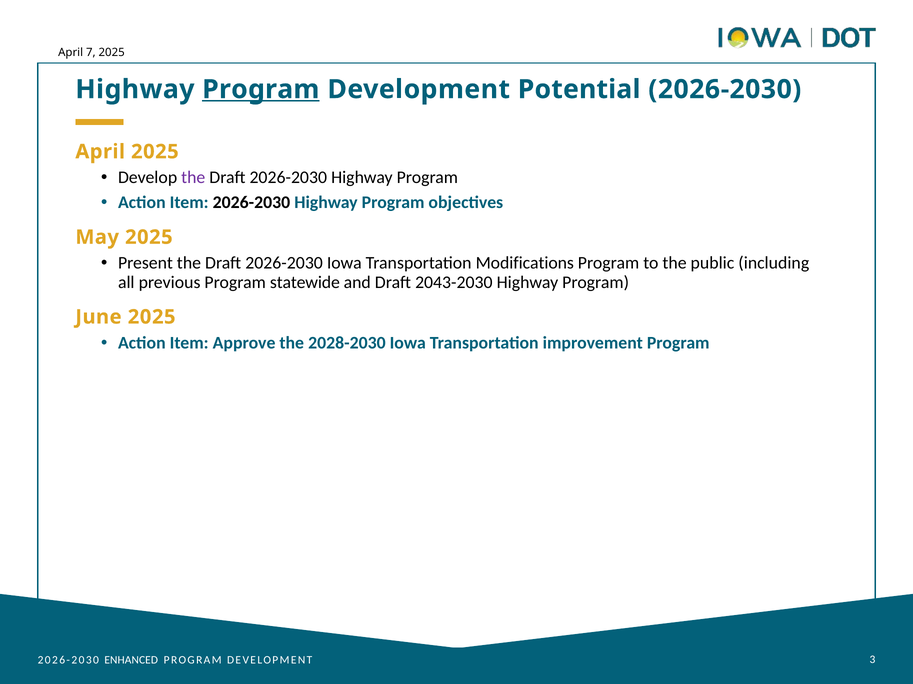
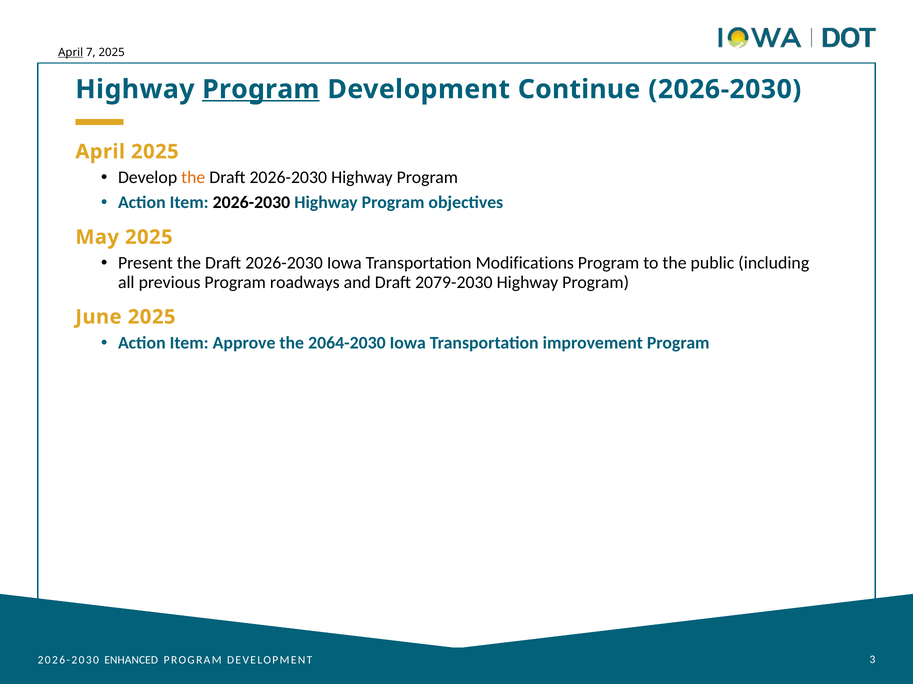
April underline: none -> present (71, 52)
Potential: Potential -> Continue (579, 89)
the colour: purple -> orange (193, 178)
statewide: statewide -> roadways (305, 283)
2043-2030: 2043-2030 -> 2079-2030 (454, 283)
2028-2030: 2028-2030 -> 2064-2030 (347, 343)
